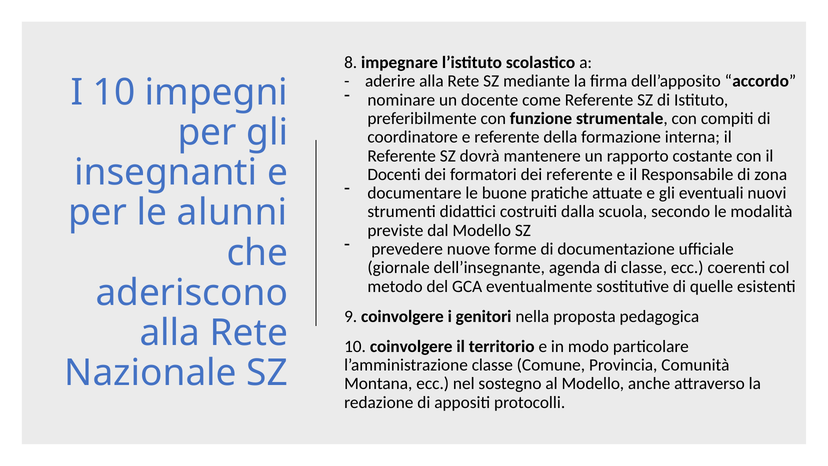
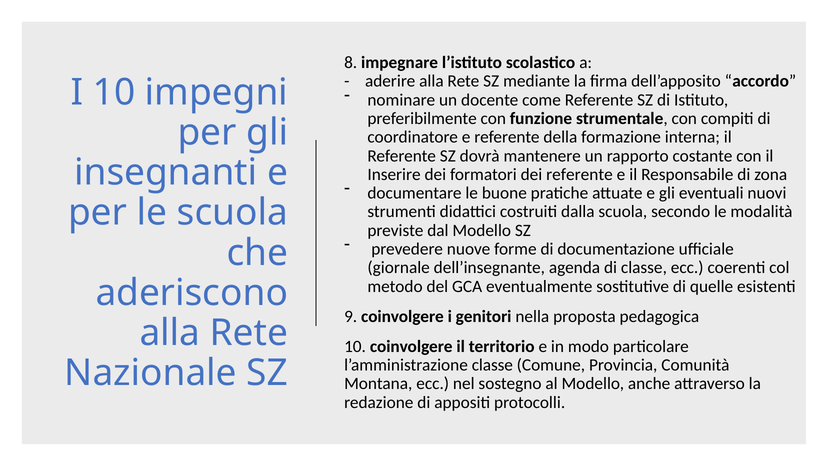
Docenti: Docenti -> Inserire (394, 174)
le alunni: alunni -> scuola (232, 213)
